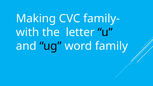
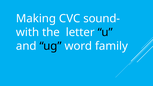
family-: family- -> sound- (102, 19)
